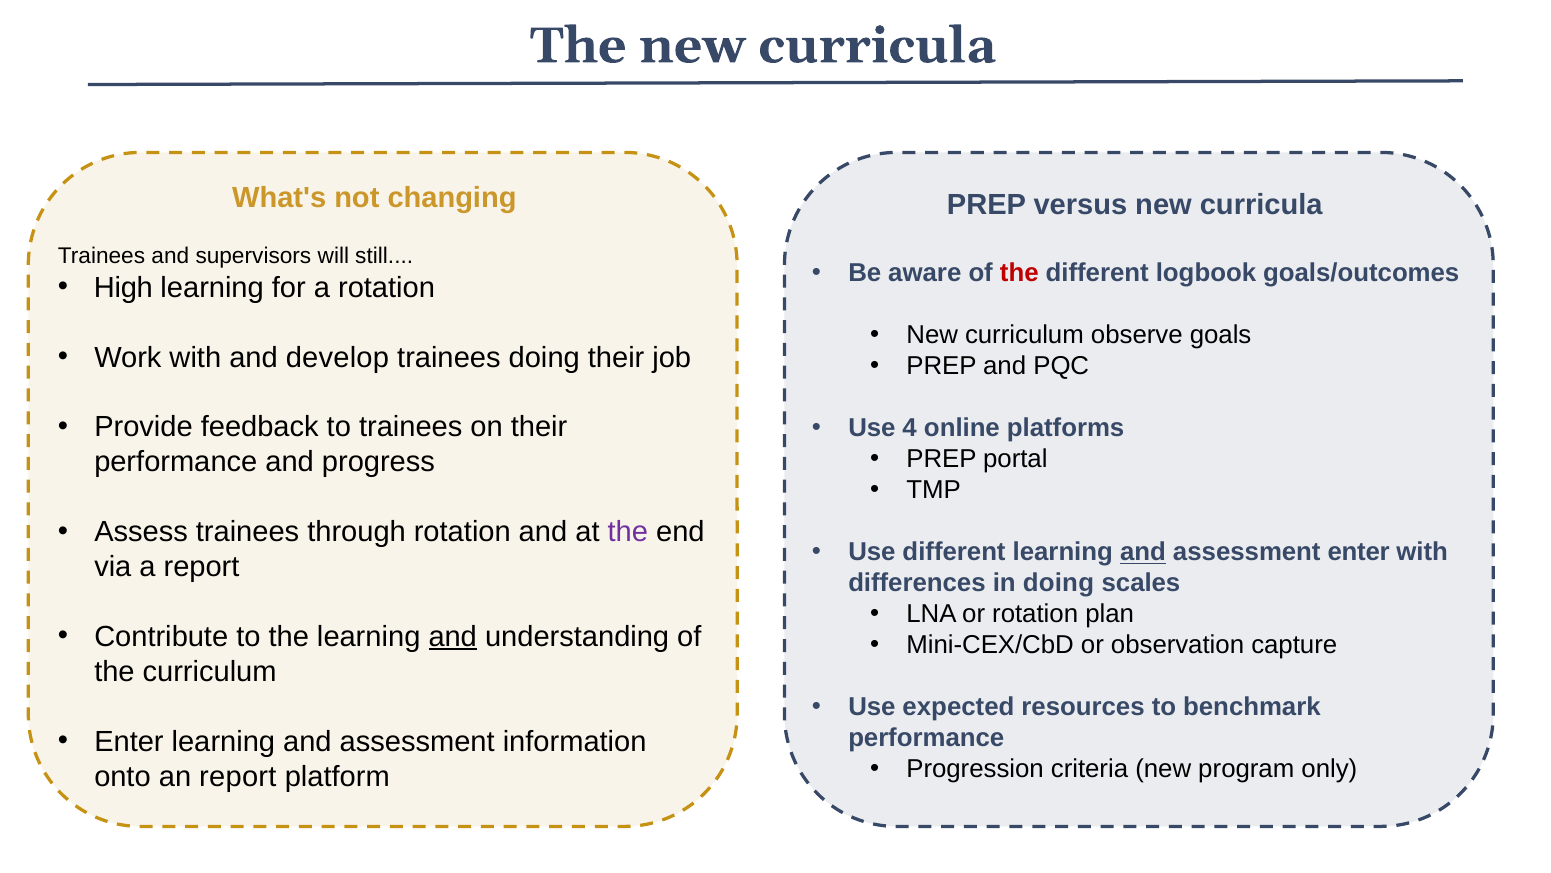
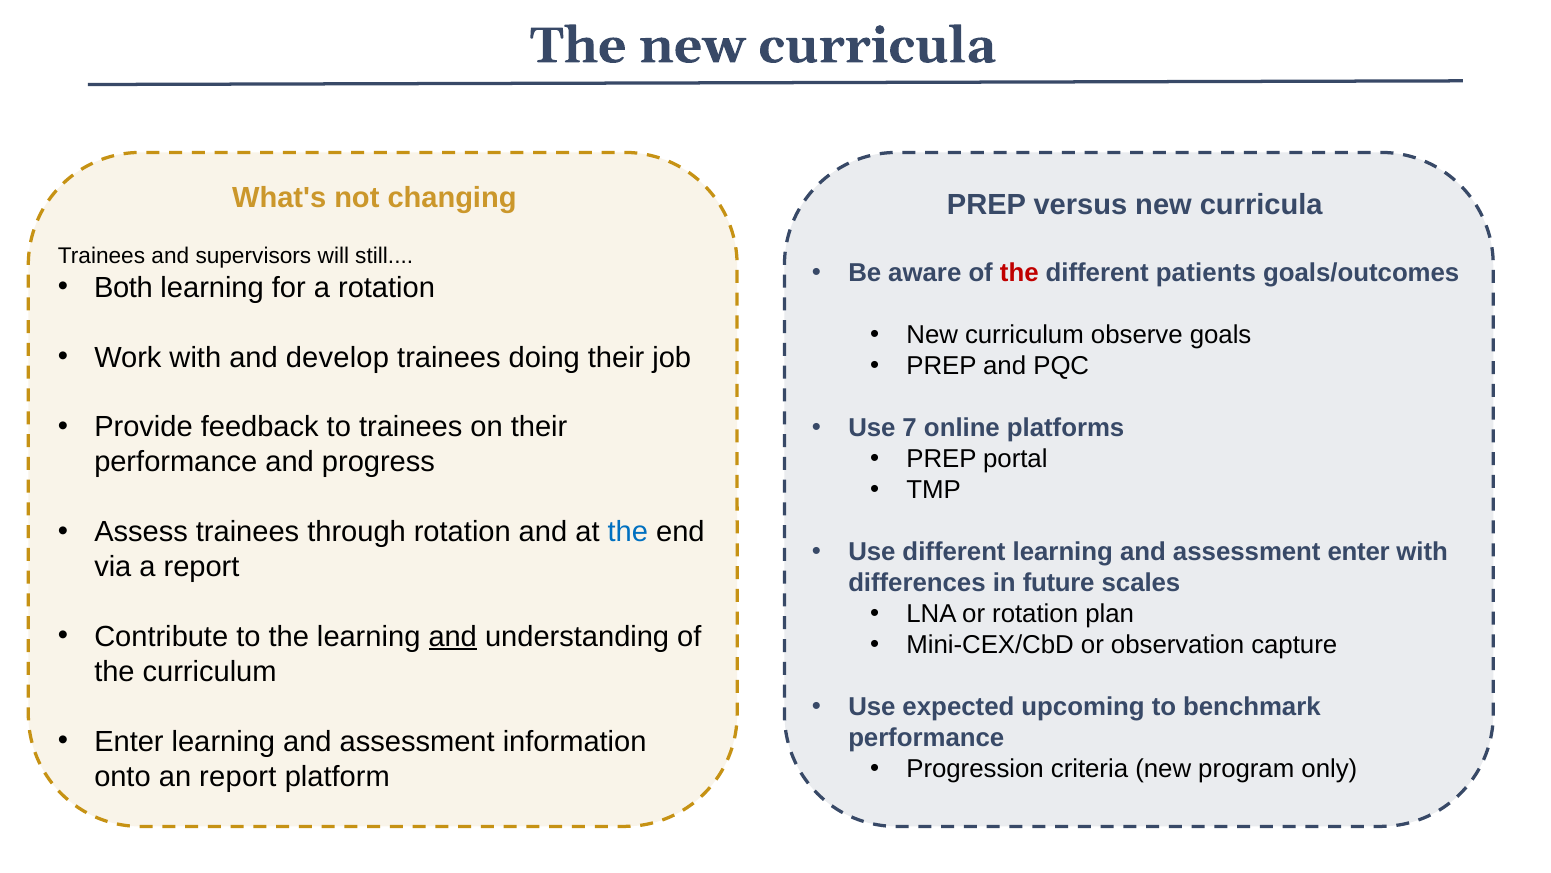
logbook: logbook -> patients (1206, 273)
High: High -> Both (123, 287)
4: 4 -> 7 (910, 428)
the colour: purple -> blue (628, 532)
and underline: present -> none (1143, 552)
in doing: doing -> future (1059, 583)
resources: resources -> upcoming (1083, 707)
